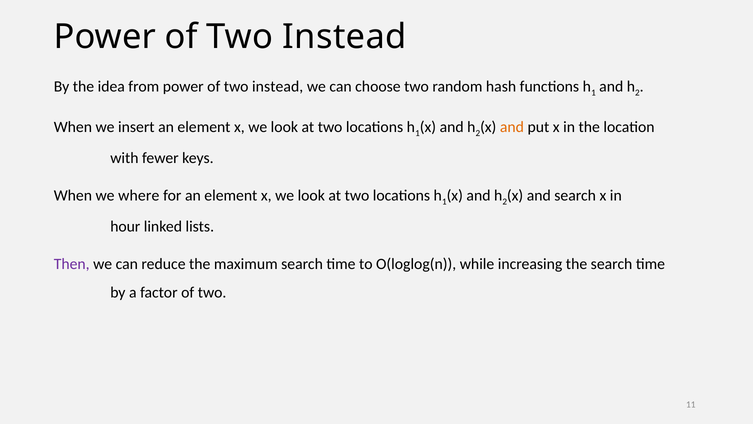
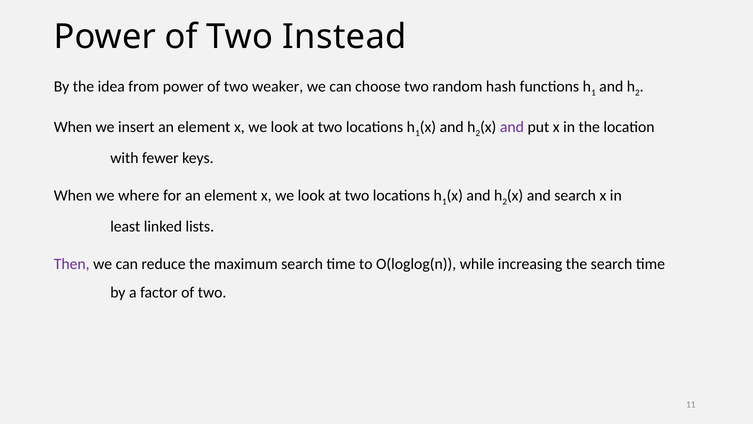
instead: instead -> weaker (278, 87)
and colour: orange -> purple (512, 127)
hour: hour -> least (125, 226)
